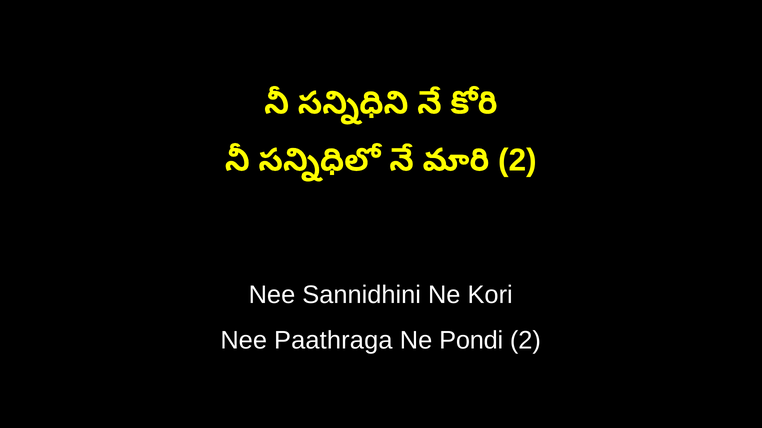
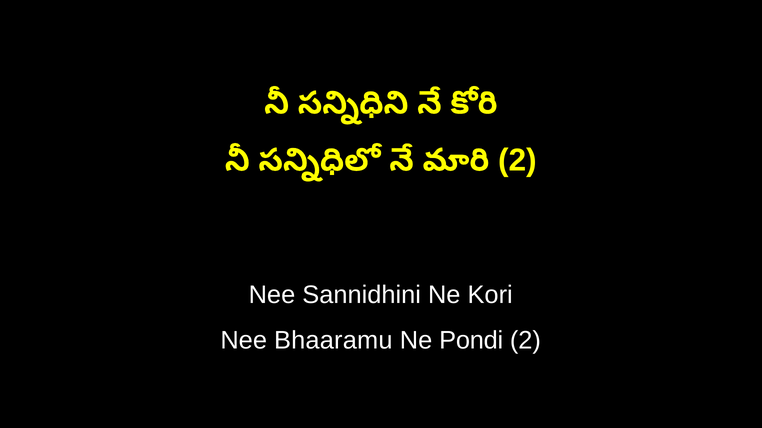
Paathraga: Paathraga -> Bhaaramu (333, 341)
